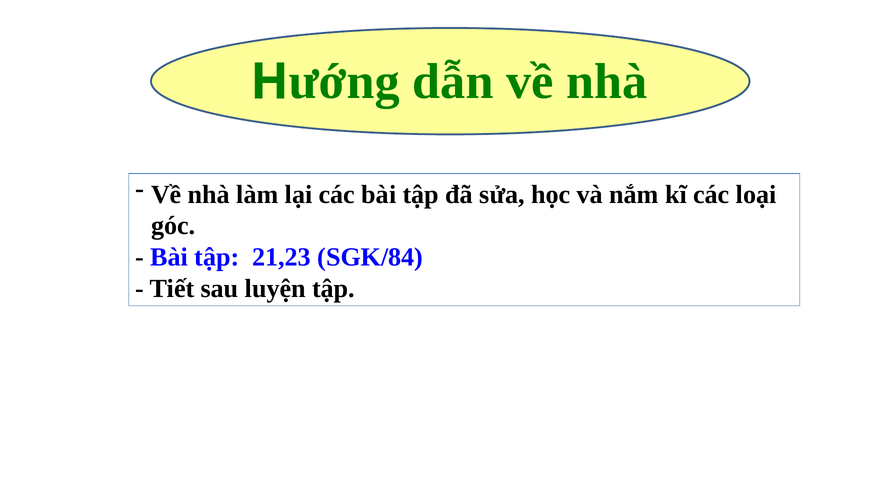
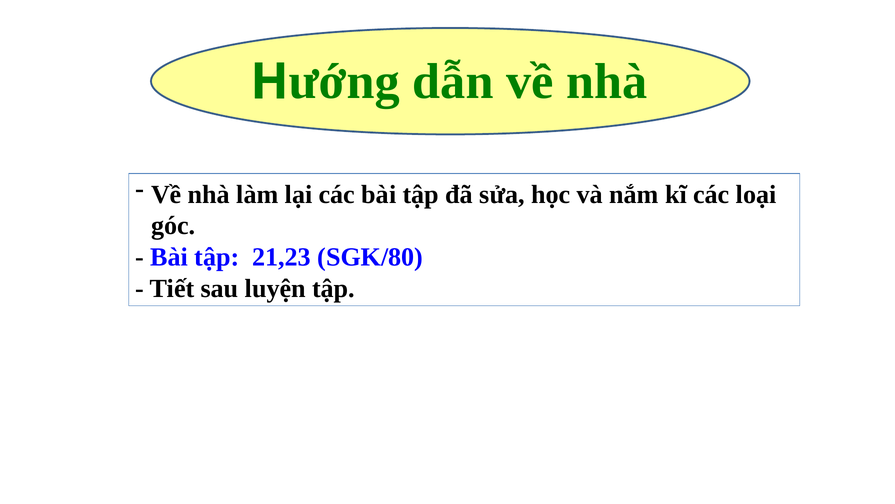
SGK/84: SGK/84 -> SGK/80 (370, 257)
